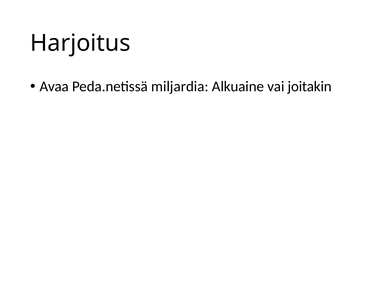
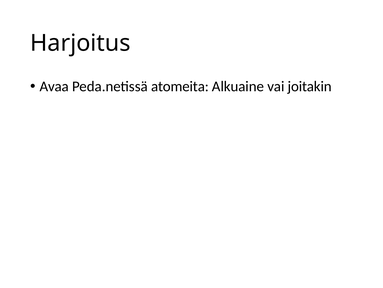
miljardia: miljardia -> atomeita (180, 86)
